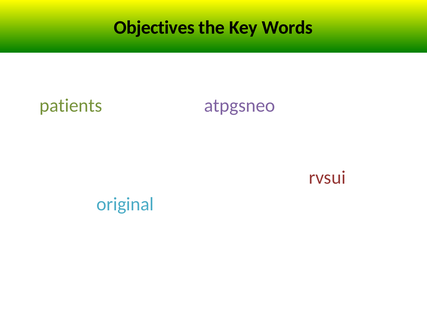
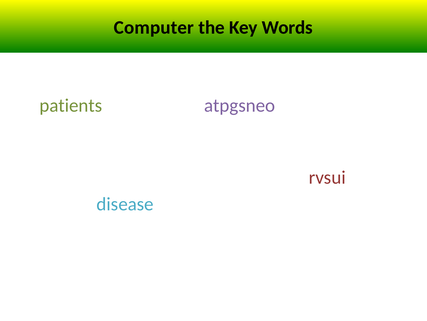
Objectives: Objectives -> Computer (154, 28)
original: original -> disease (125, 204)
